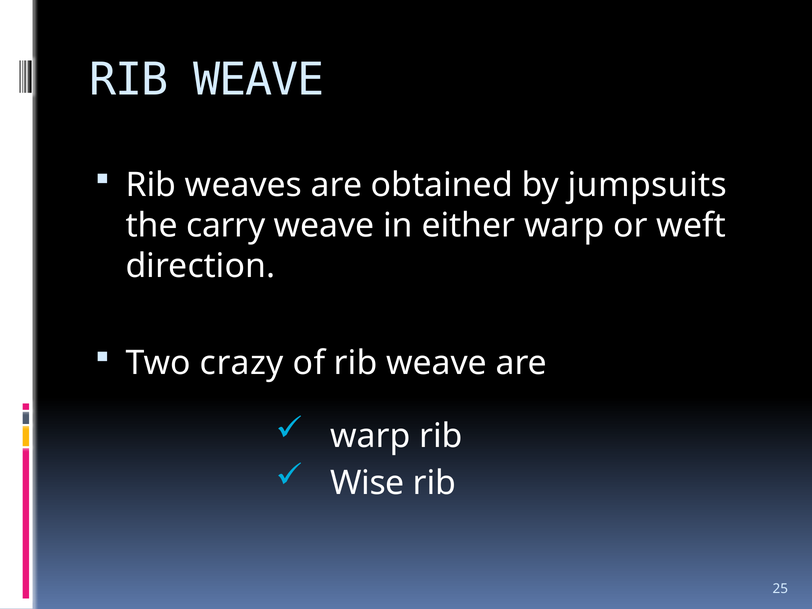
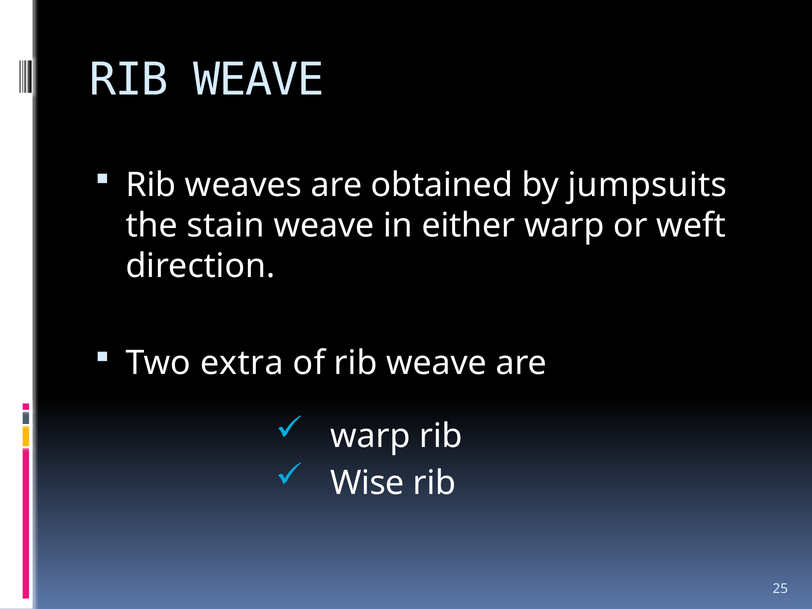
carry: carry -> stain (226, 226)
crazy: crazy -> extra (242, 363)
